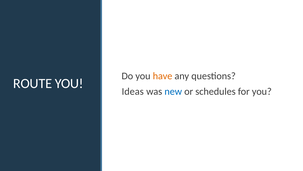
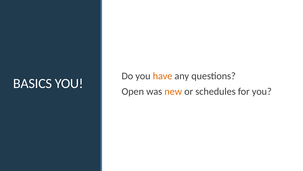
ROUTE: ROUTE -> BASICS (33, 83)
Ideas: Ideas -> Open (133, 91)
new colour: blue -> orange (173, 91)
